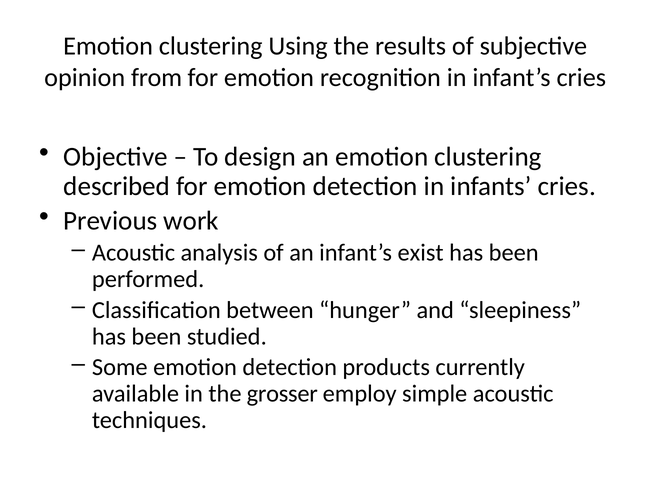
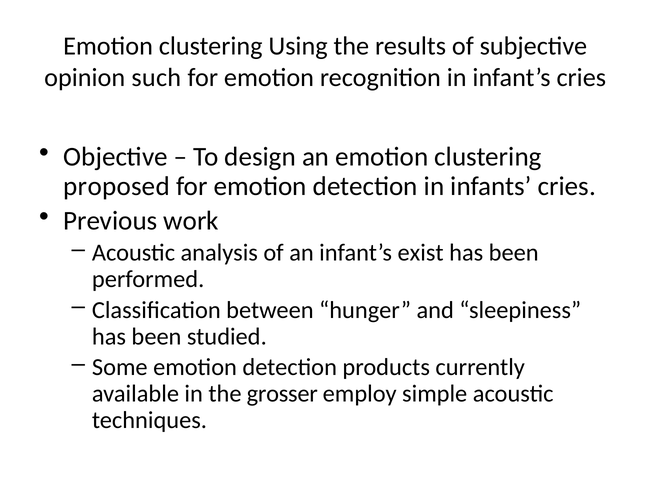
from: from -> such (156, 78)
described: described -> proposed (117, 186)
